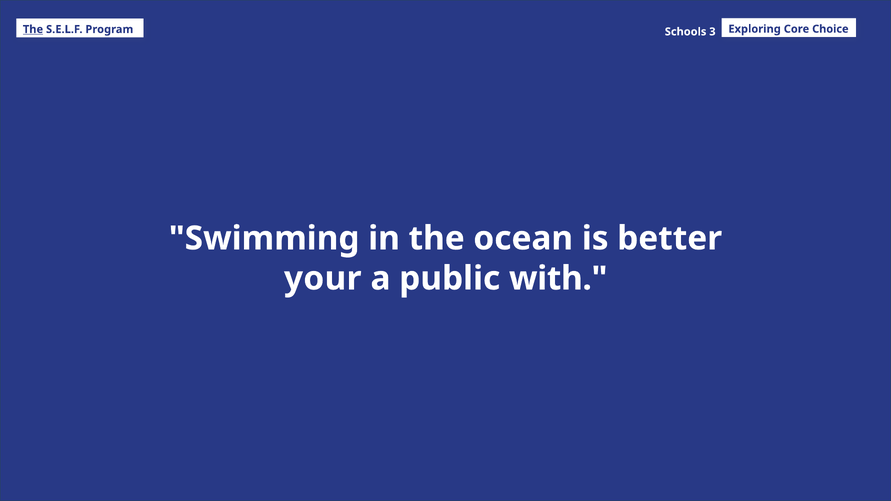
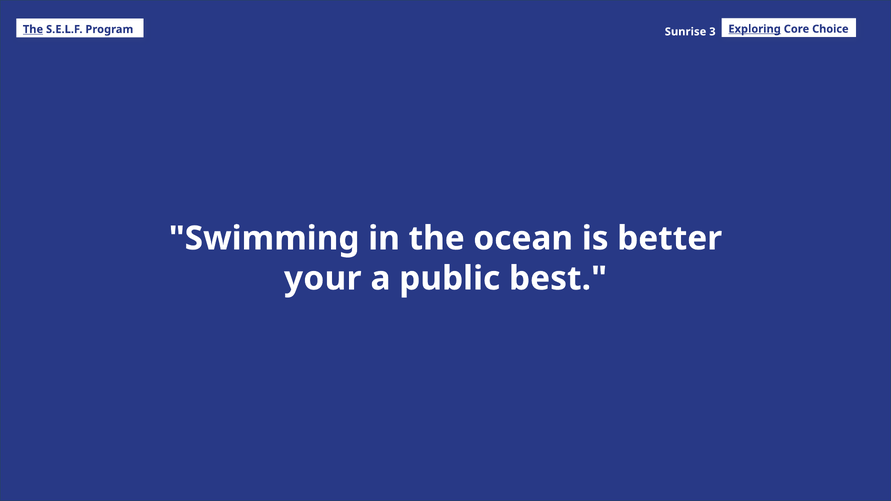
Schools: Schools -> Sunrise (686, 32)
Exploring underline: none -> present (755, 29)
with: with -> best (558, 279)
